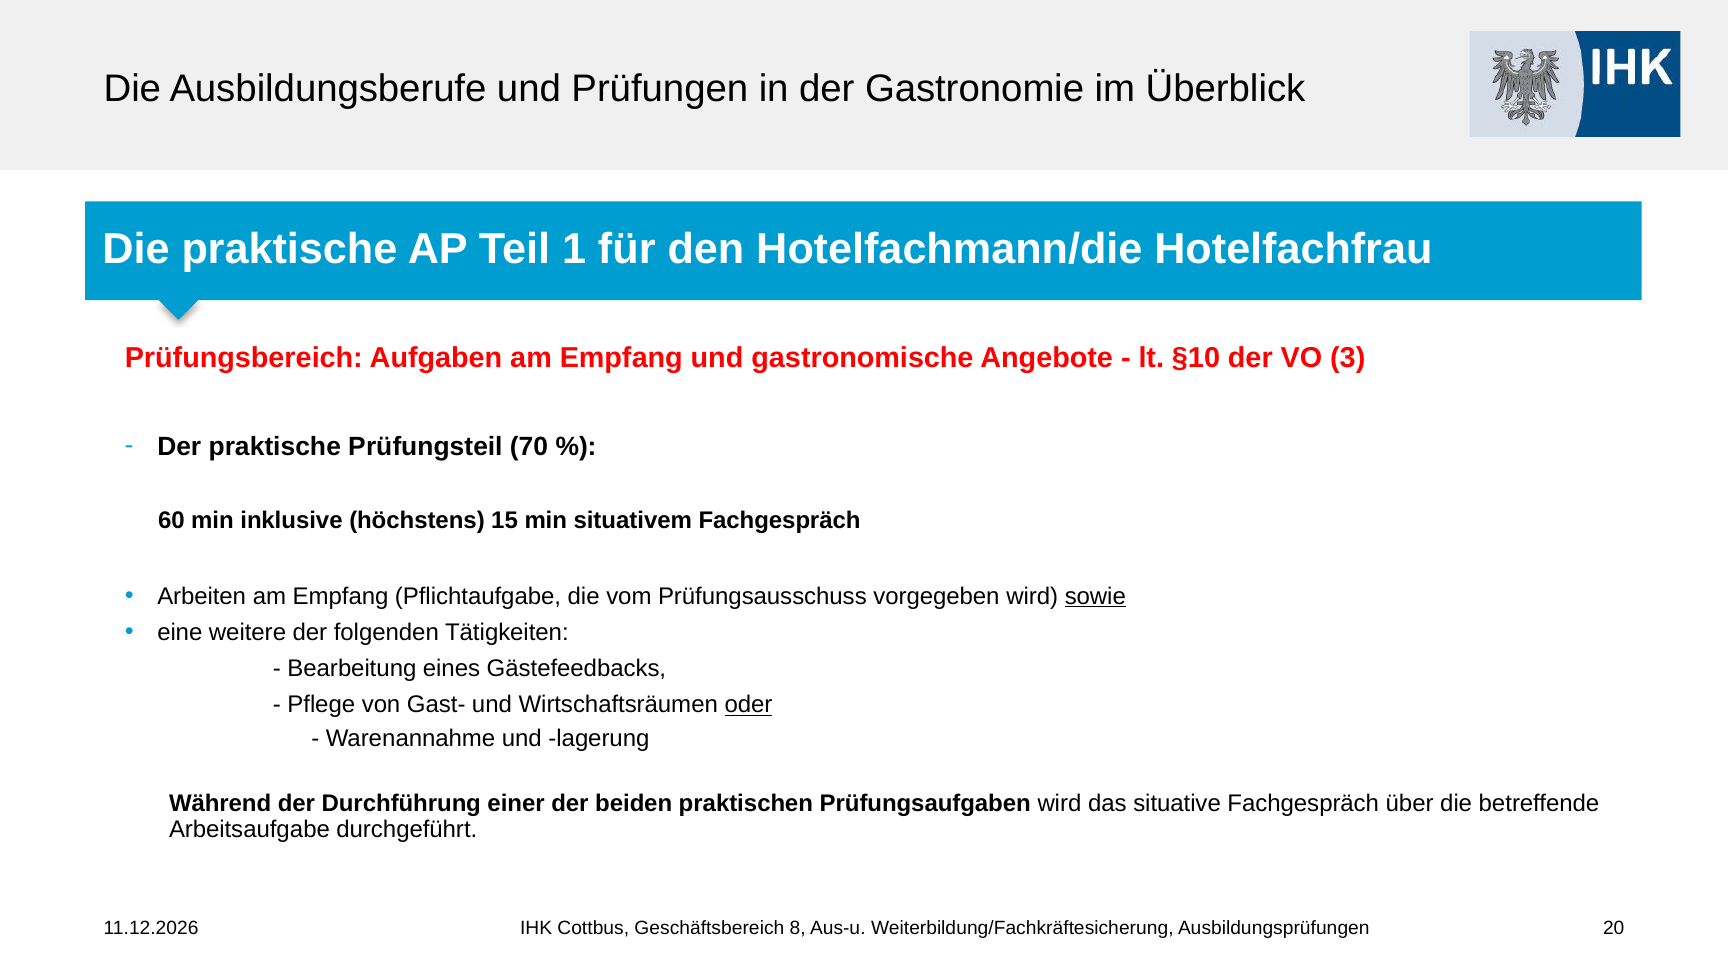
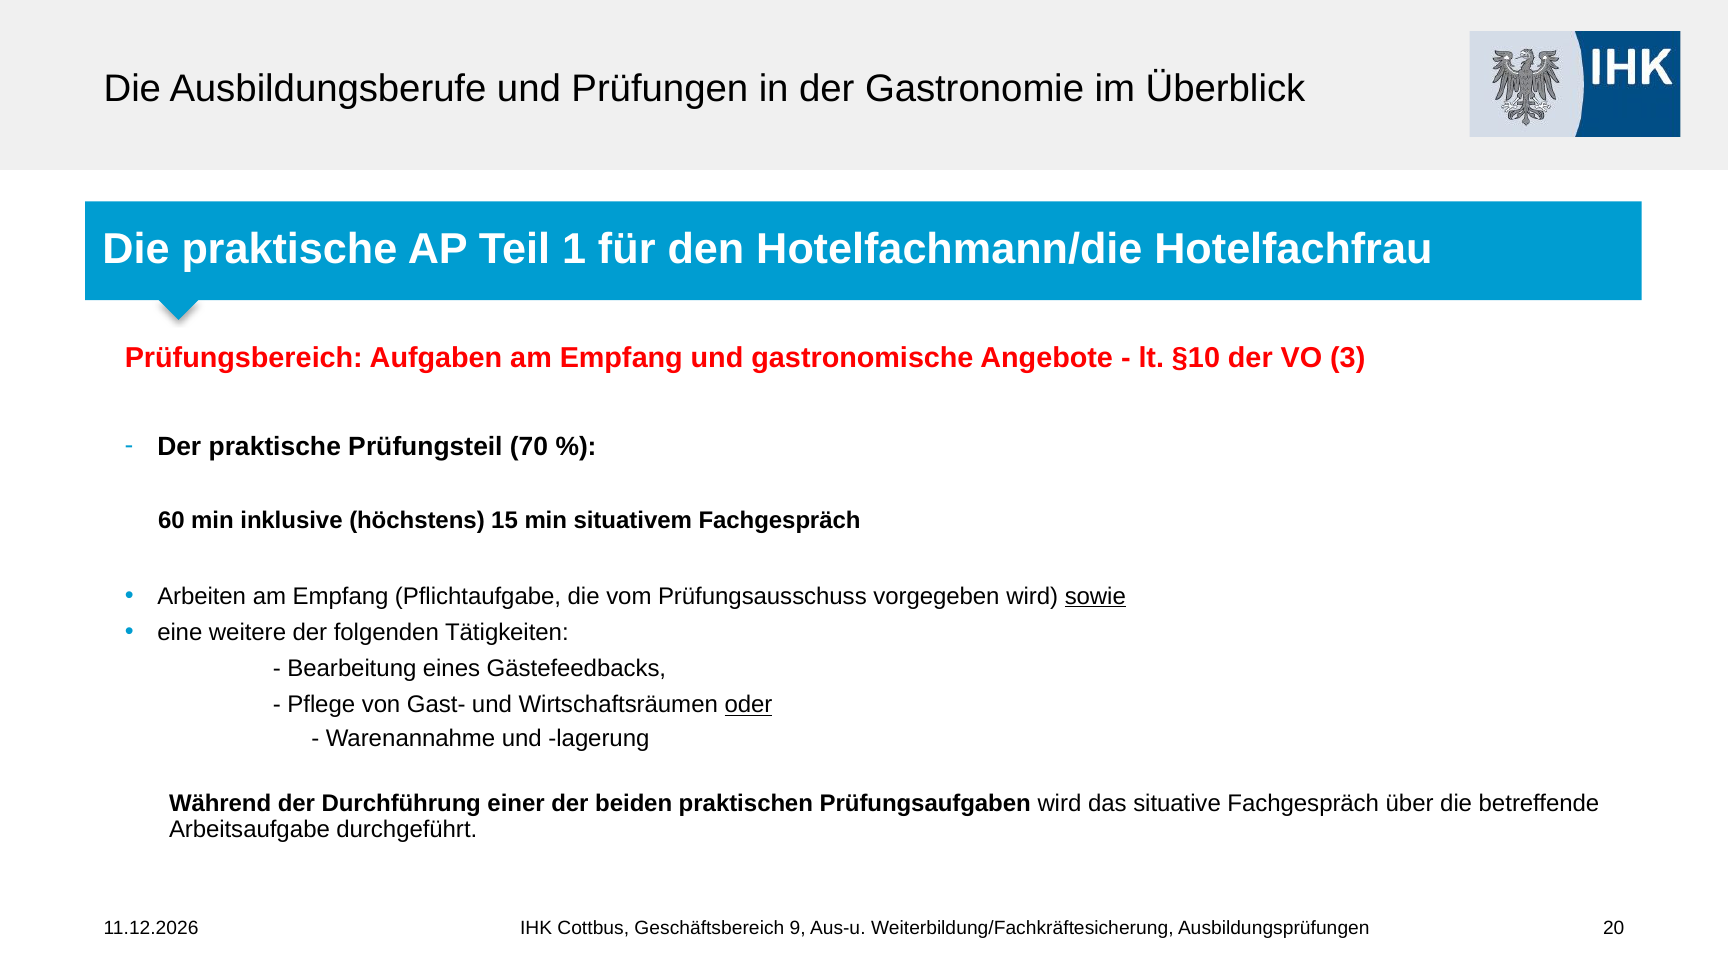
8: 8 -> 9 (798, 928)
